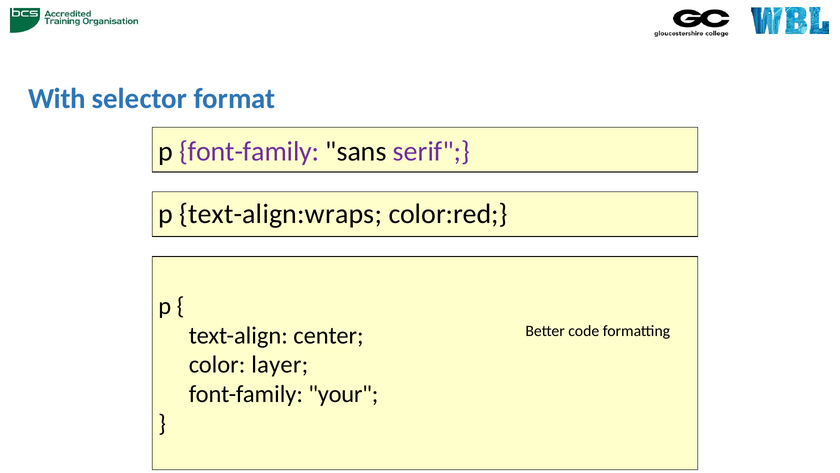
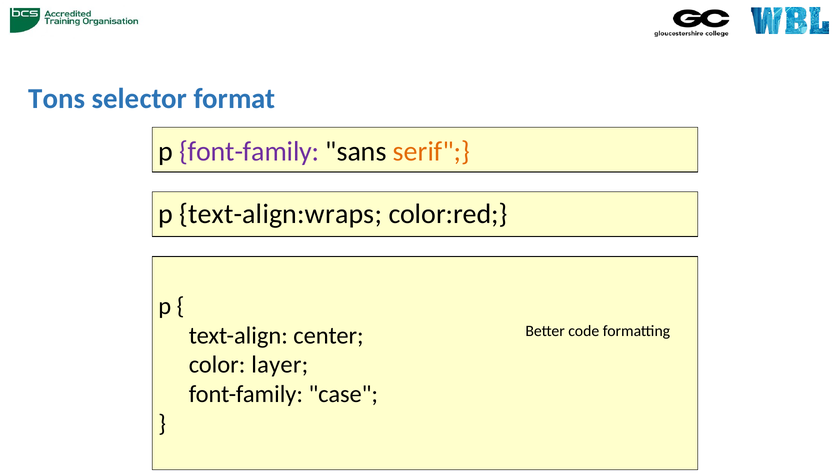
With: With -> Tons (57, 99)
serif colour: purple -> orange (431, 151)
your: your -> case (343, 394)
